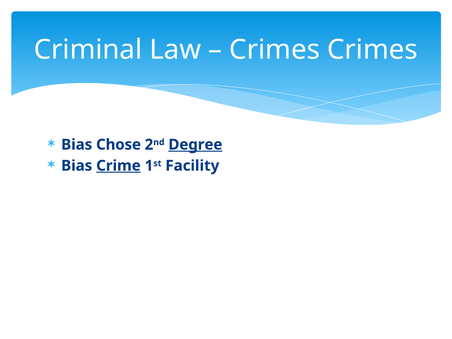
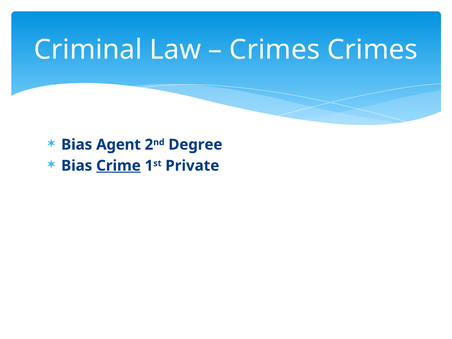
Chose: Chose -> Agent (119, 145)
Degree underline: present -> none (195, 145)
Facility: Facility -> Private (192, 166)
